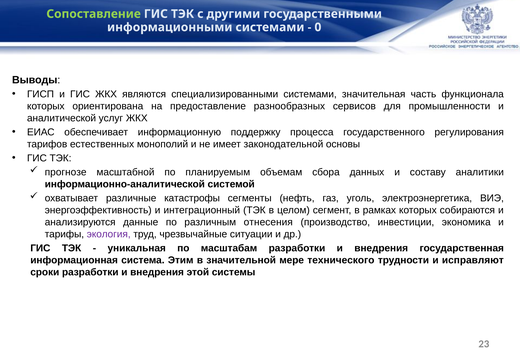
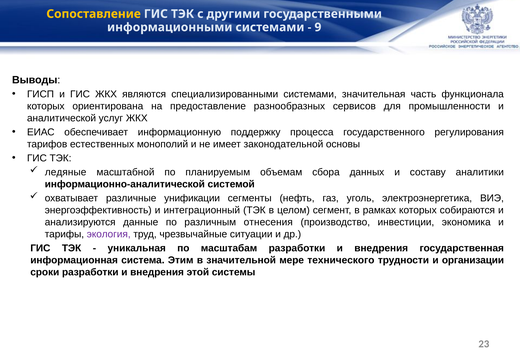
Сопоставление colour: light green -> yellow (94, 14)
0: 0 -> 9 (318, 27)
прогнозе: прогнозе -> ледяные (66, 172)
катастрофы: катастрофы -> унификации (192, 198)
исправляют: исправляют -> организации (473, 260)
